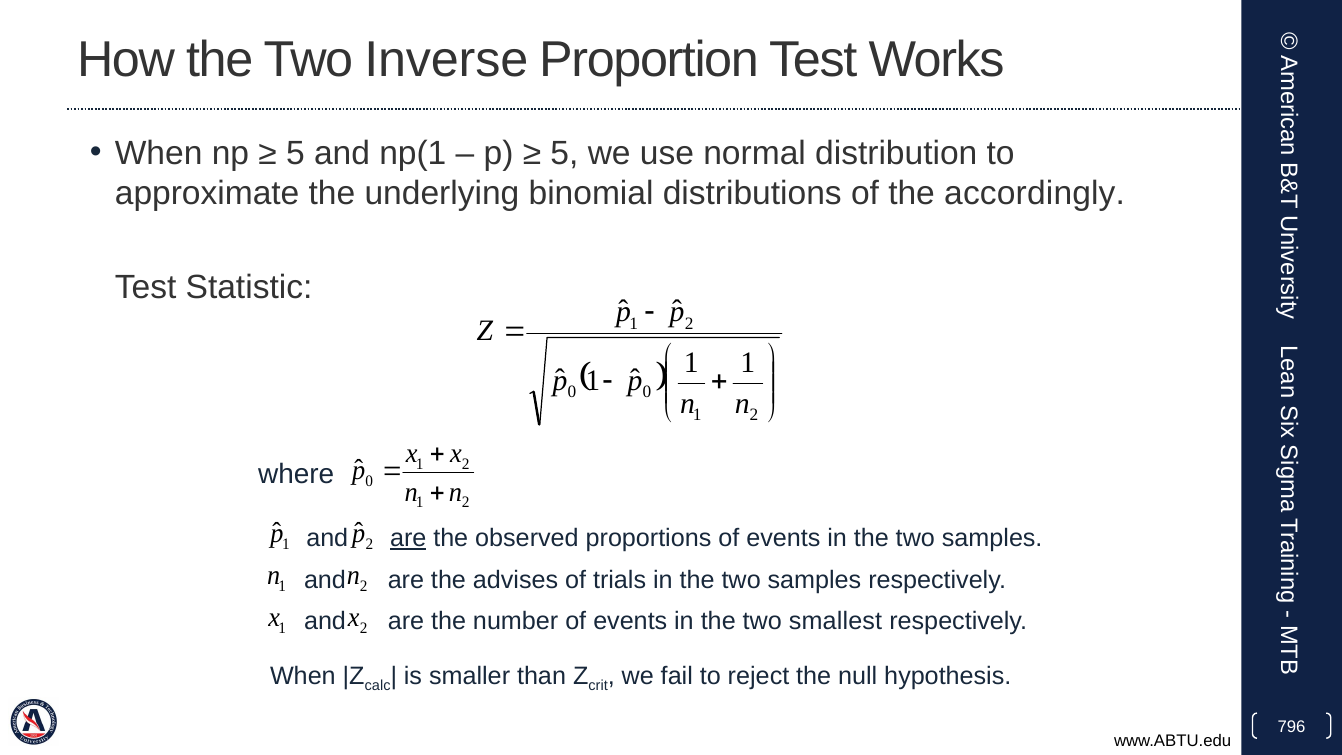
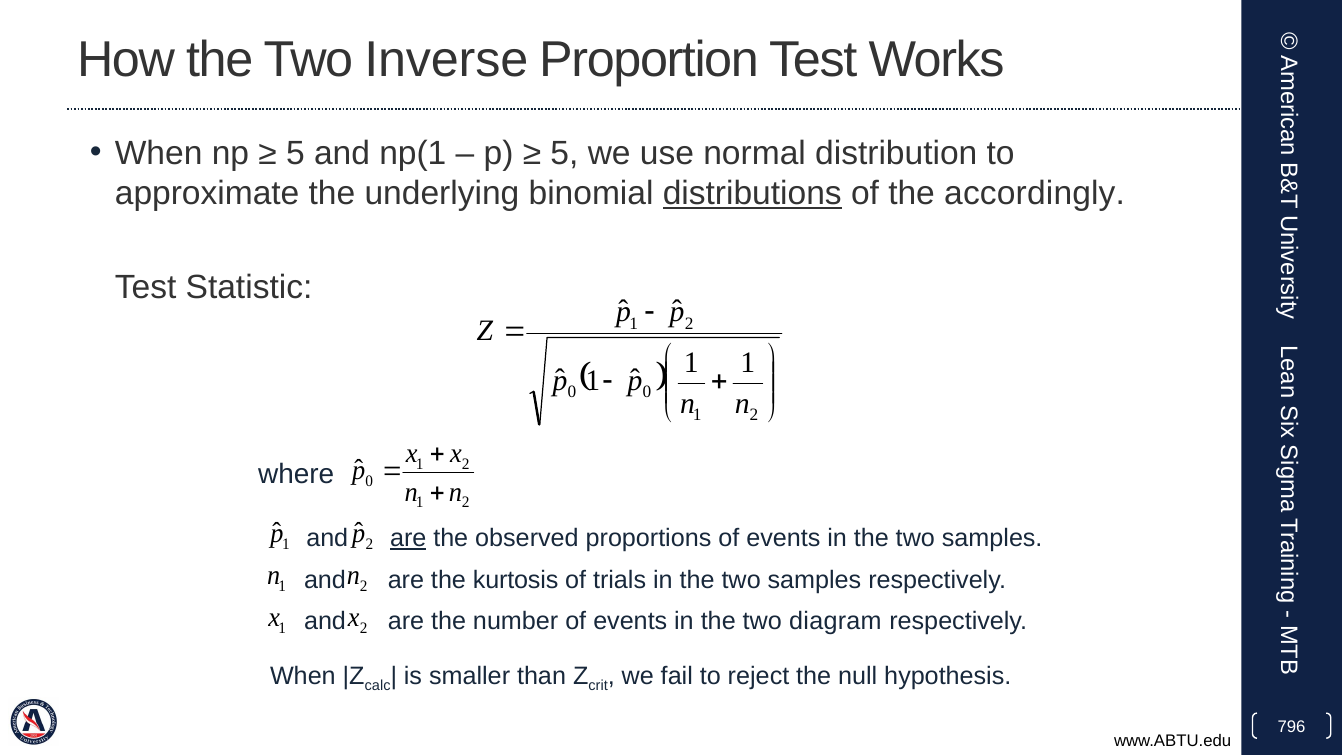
distributions underline: none -> present (752, 194)
advises: advises -> kurtosis (516, 580)
smallest: smallest -> diagram (835, 621)
